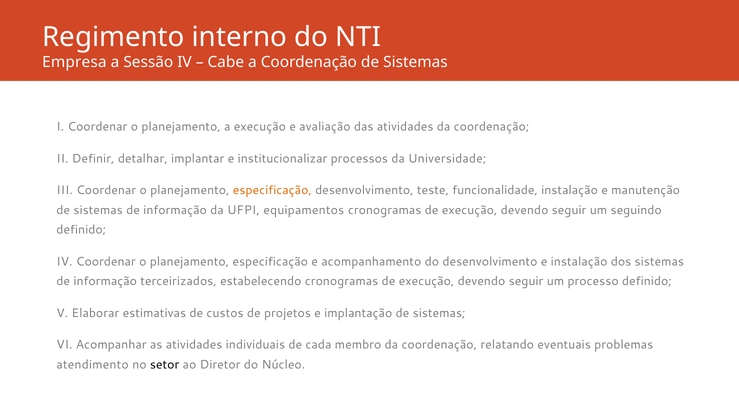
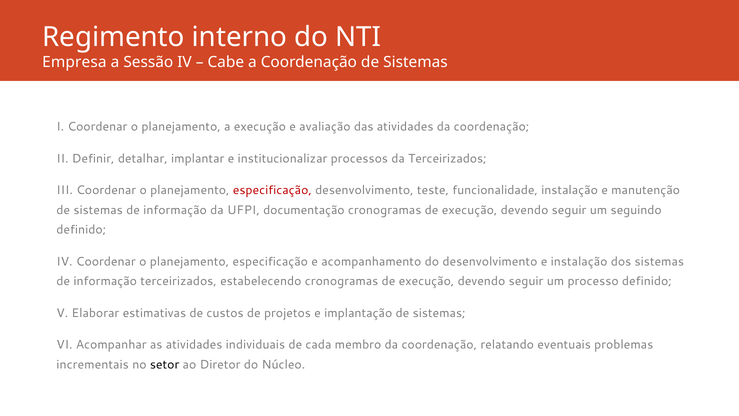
da Universidade: Universidade -> Terceirizados (447, 158)
especificação colour: orange -> red (272, 190)
equipamentos: equipamentos -> documentação (304, 210)
atendimento: atendimento -> incrementais (93, 364)
